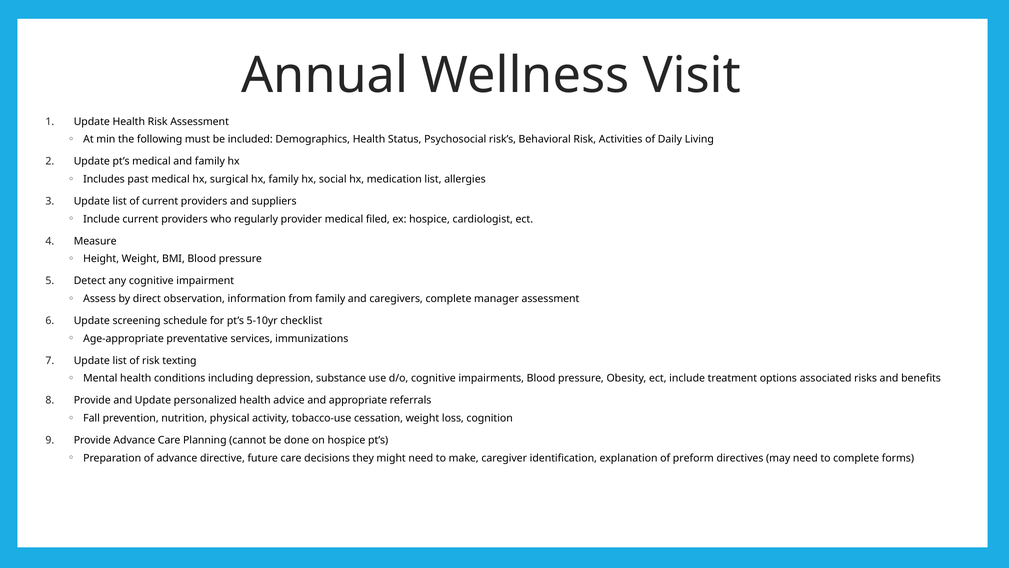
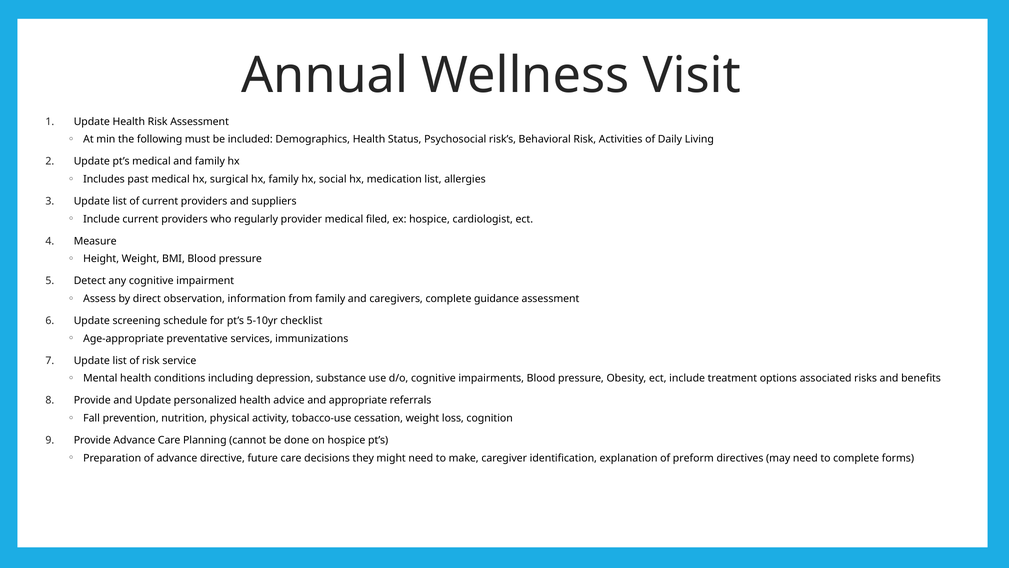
manager: manager -> guidance (497, 298)
texting: texting -> service (179, 360)
